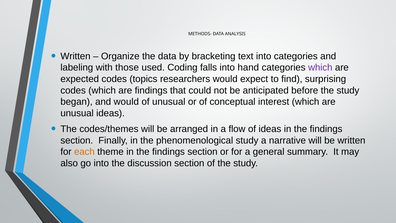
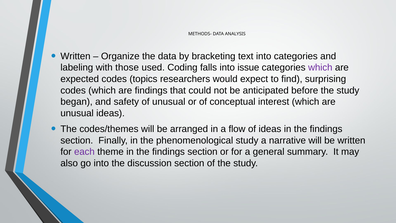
hand: hand -> issue (248, 68)
and would: would -> safety (126, 102)
each colour: orange -> purple (84, 152)
